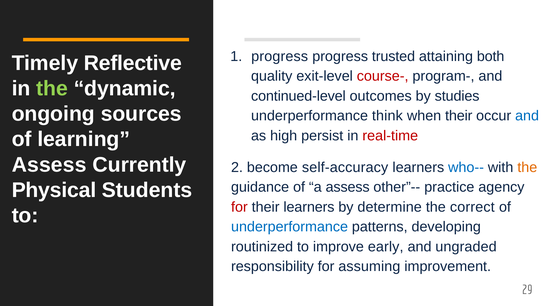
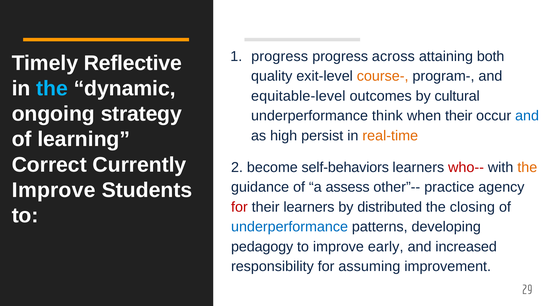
trusted: trusted -> across (393, 56)
course- colour: red -> orange (383, 76)
the colour: light green -> light blue (52, 89)
continued-level: continued-level -> equitable-level (298, 96)
studies: studies -> cultural (457, 96)
sources: sources -> strategy (141, 114)
real-time colour: red -> orange (390, 136)
Assess: Assess -> Correct (49, 165)
self-accuracy: self-accuracy -> self-behaviors (345, 167)
who-- colour: blue -> red (466, 167)
Physical: Physical -> Improve (54, 190)
determine: determine -> distributed (390, 207)
correct: correct -> closing (472, 207)
routinized: routinized -> pedagogy (262, 247)
ungraded: ungraded -> increased (466, 247)
